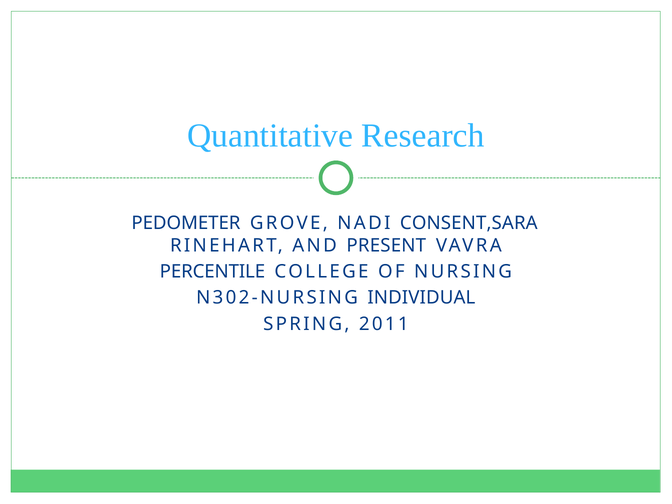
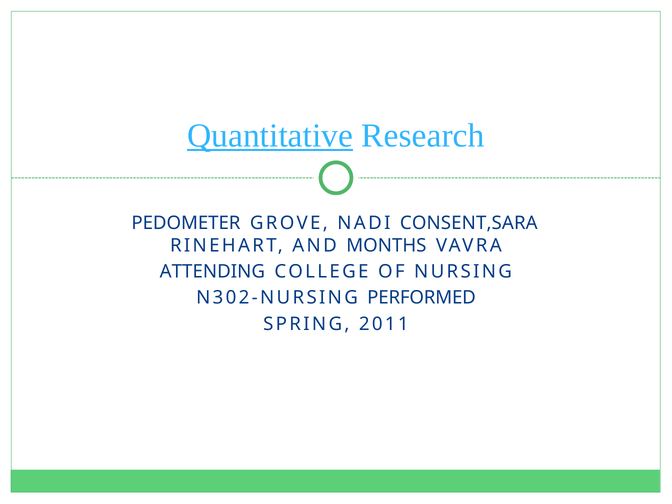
Quantitative underline: none -> present (270, 136)
PRESENT: PRESENT -> MONTHS (386, 245)
PERCENTILE: PERCENTILE -> ATTENDING (212, 272)
INDIVIDUAL: INDIVIDUAL -> PERFORMED (422, 298)
